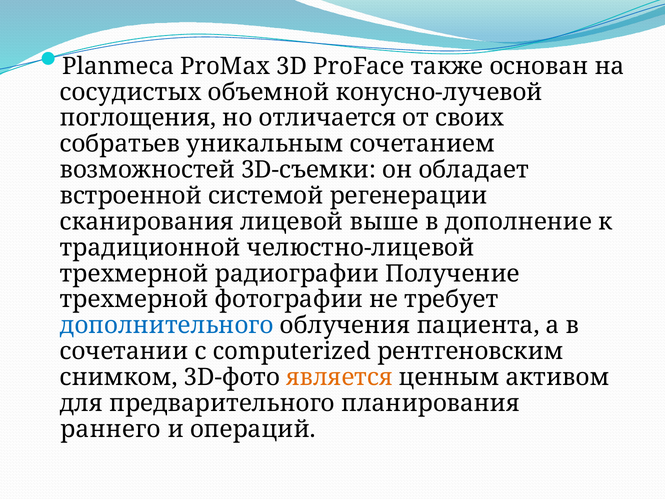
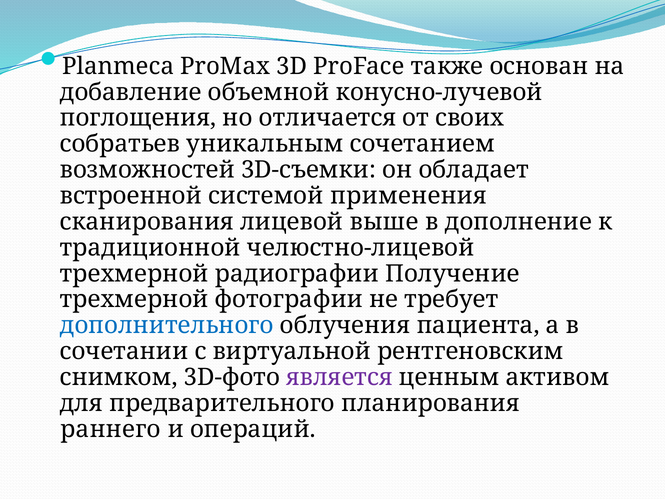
сосудистых: сосудистых -> добавление (131, 92)
регенерации: регенерации -> применения (409, 196)
computerized: computerized -> виртуальной (292, 351)
является colour: orange -> purple (339, 377)
